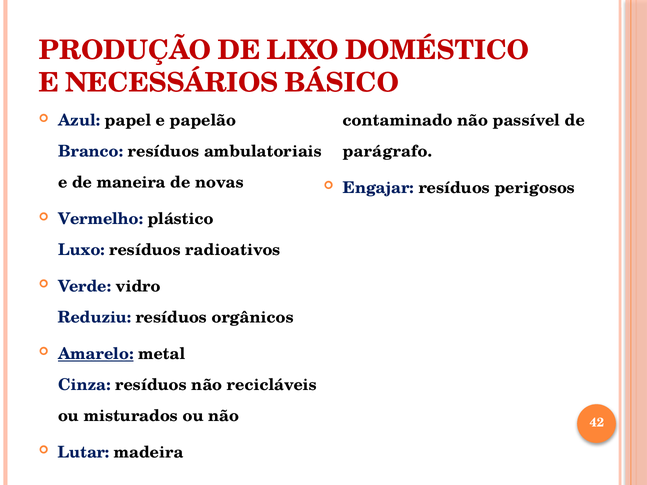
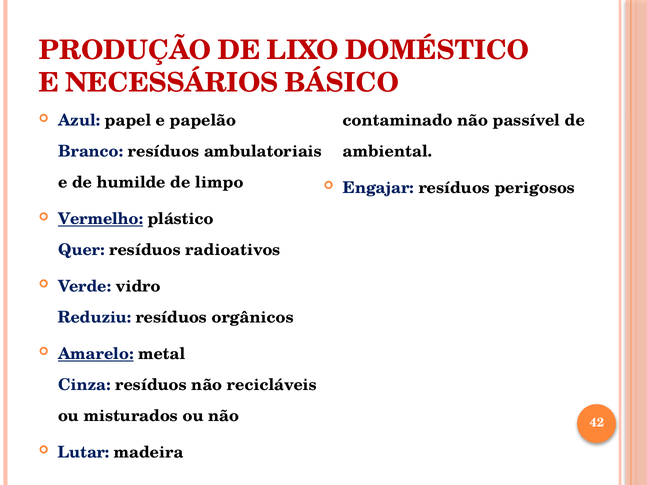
parágrafo: parágrafo -> ambiental (388, 152)
maneira: maneira -> humilde (131, 183)
novas: novas -> limpo (219, 183)
Vermelho underline: none -> present (101, 219)
Luxo: Luxo -> Quer (81, 250)
